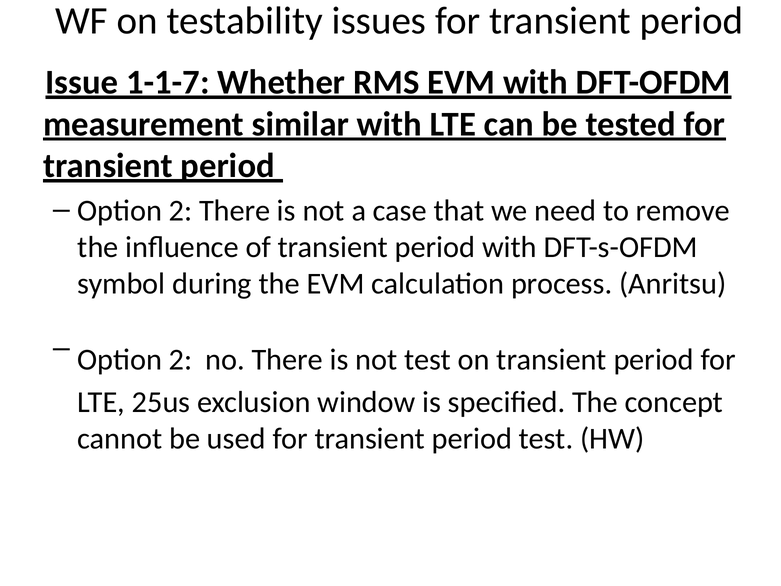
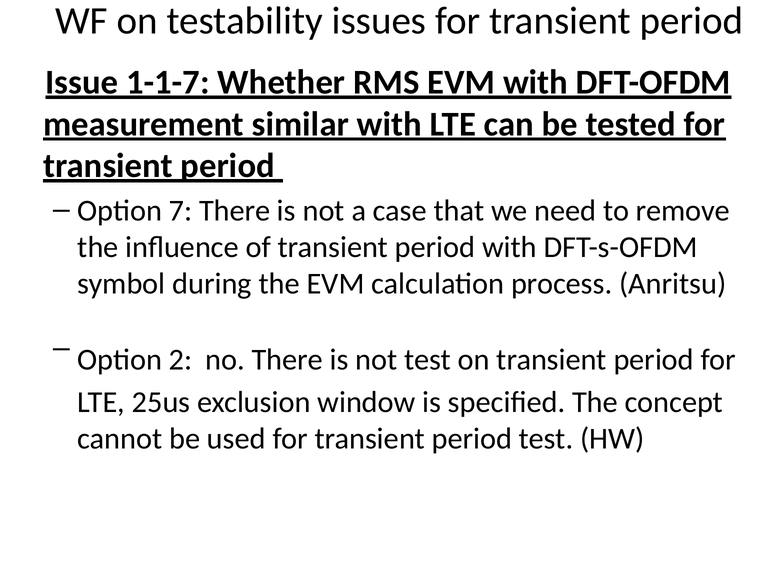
2: 2 -> 7 (181, 211)
